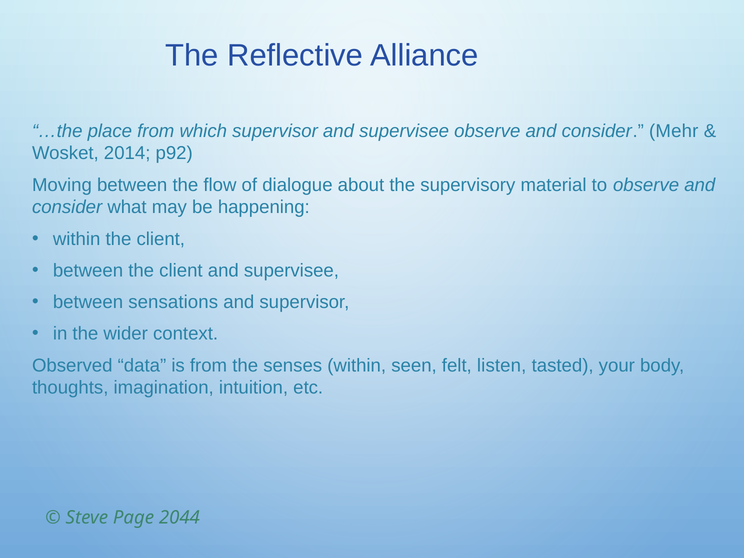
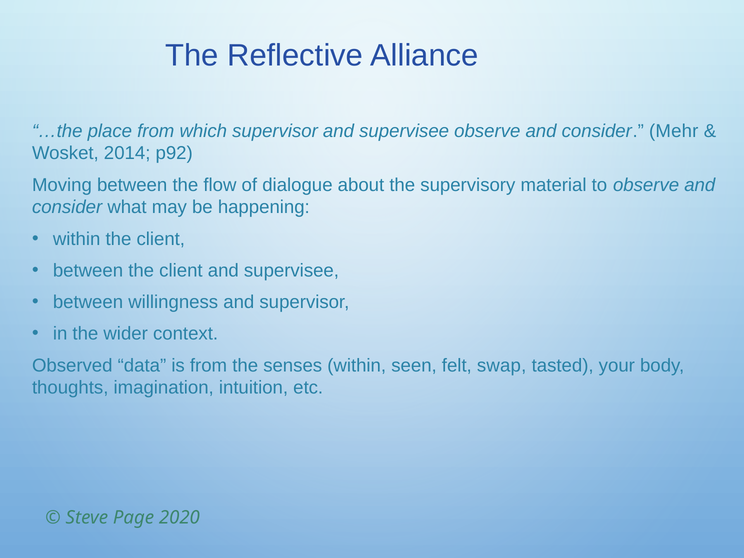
sensations: sensations -> willingness (173, 302)
listen: listen -> swap (502, 365)
2044: 2044 -> 2020 (179, 518)
